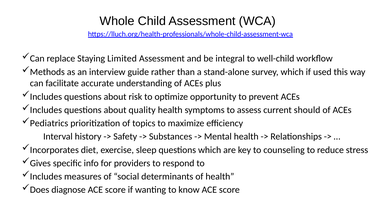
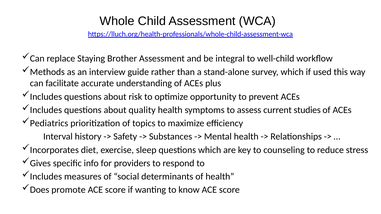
Limited: Limited -> Brother (122, 59)
should: should -> studies (307, 110)
diagnose: diagnose -> promote (68, 190)
